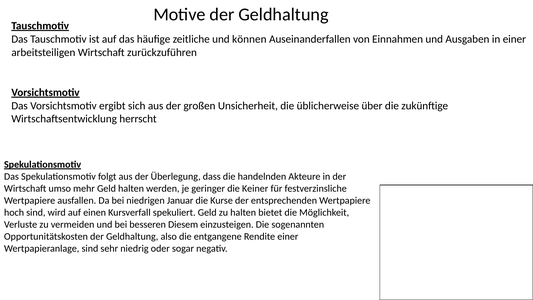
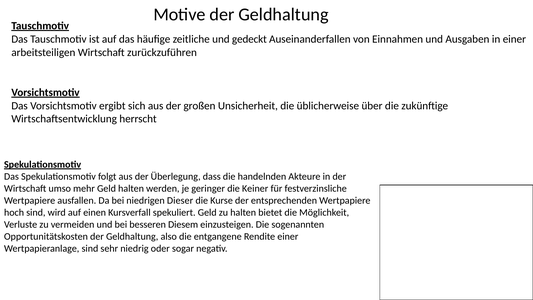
können: können -> gedeckt (249, 39)
Januar: Januar -> Dieser (180, 200)
